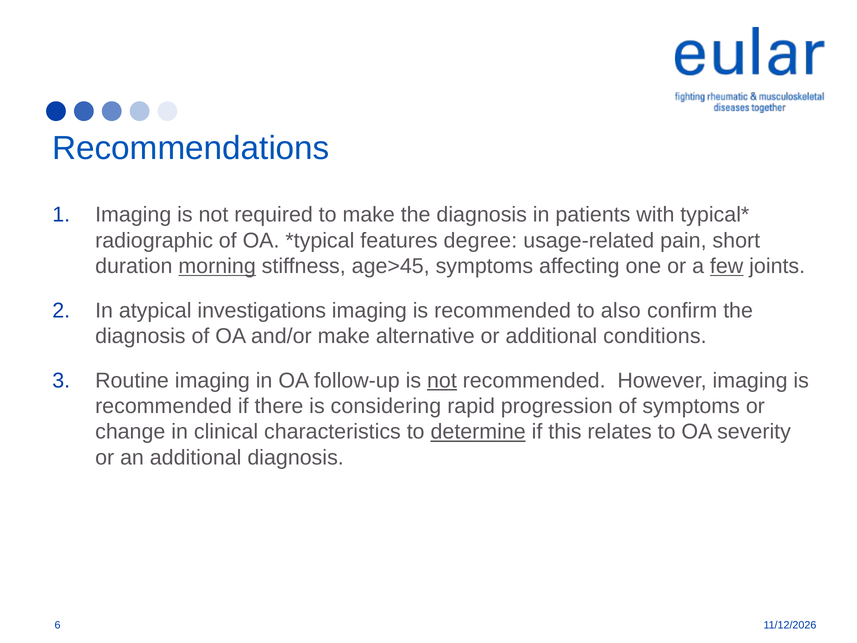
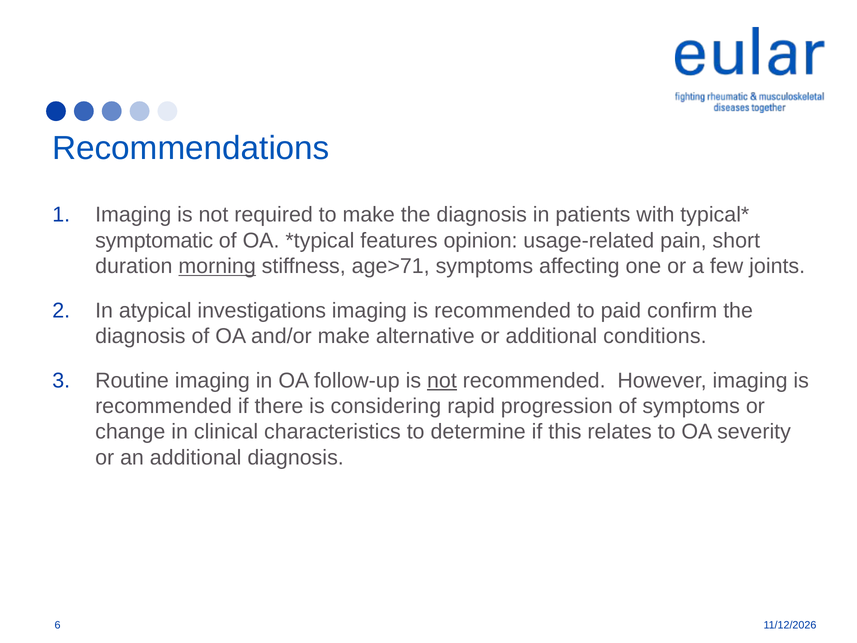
radiographic: radiographic -> symptomatic (154, 240)
degree: degree -> opinion (481, 240)
age>45: age>45 -> age>71 (391, 266)
few underline: present -> none (727, 266)
also: also -> paid (621, 310)
determine underline: present -> none (478, 432)
